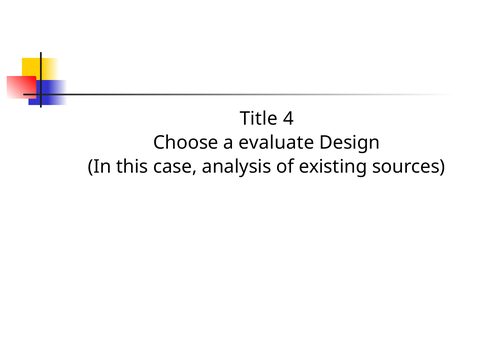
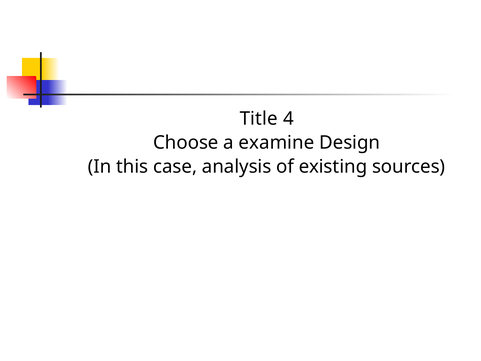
evaluate: evaluate -> examine (276, 143)
